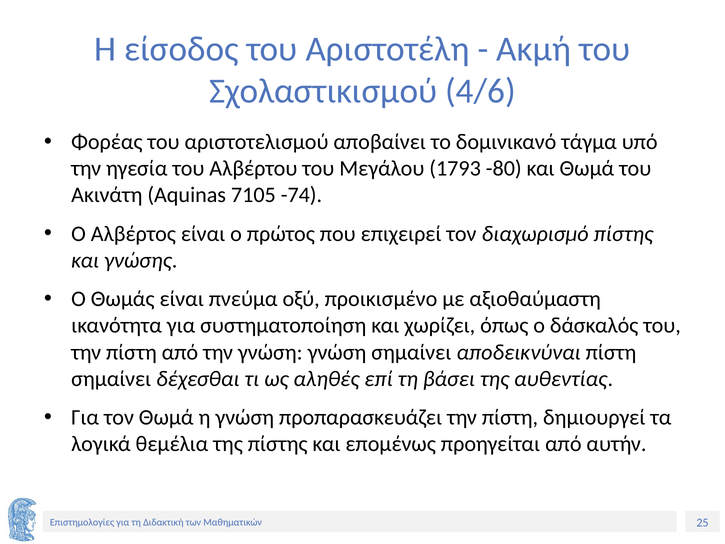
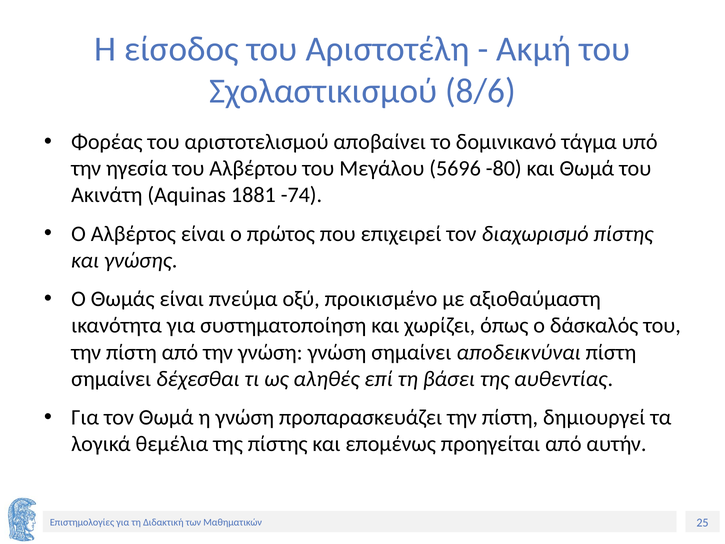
4/6: 4/6 -> 8/6 (481, 91)
1793: 1793 -> 5696 (455, 168)
7105: 7105 -> 1881 (253, 195)
